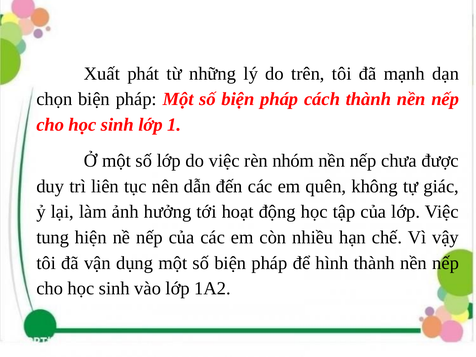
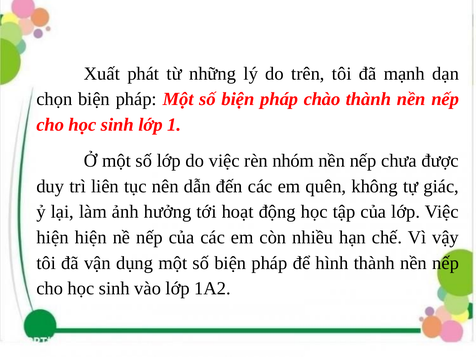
cách: cách -> chào (322, 99)
tung: tung -> hiện (53, 237)
